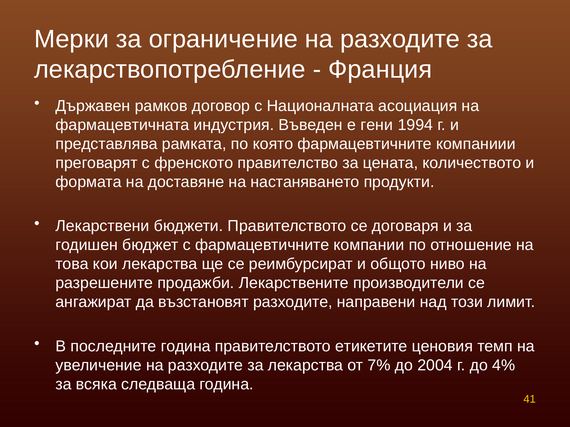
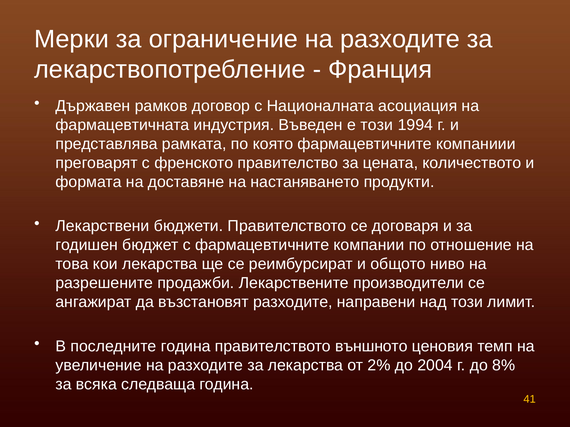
е гени: гени -> този (377, 125)
етикетите: етикетите -> външното (371, 347)
7%: 7% -> 2% (379, 366)
4%: 4% -> 8% (504, 366)
